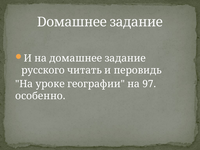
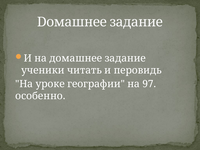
русского: русского -> ученики (43, 70)
